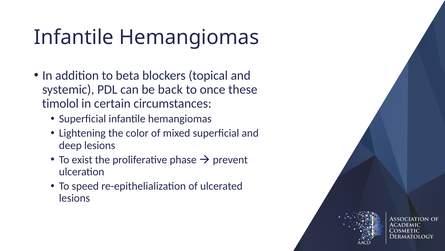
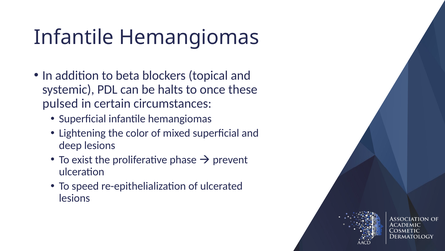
back: back -> halts (170, 89)
timolol: timolol -> pulsed (60, 103)
